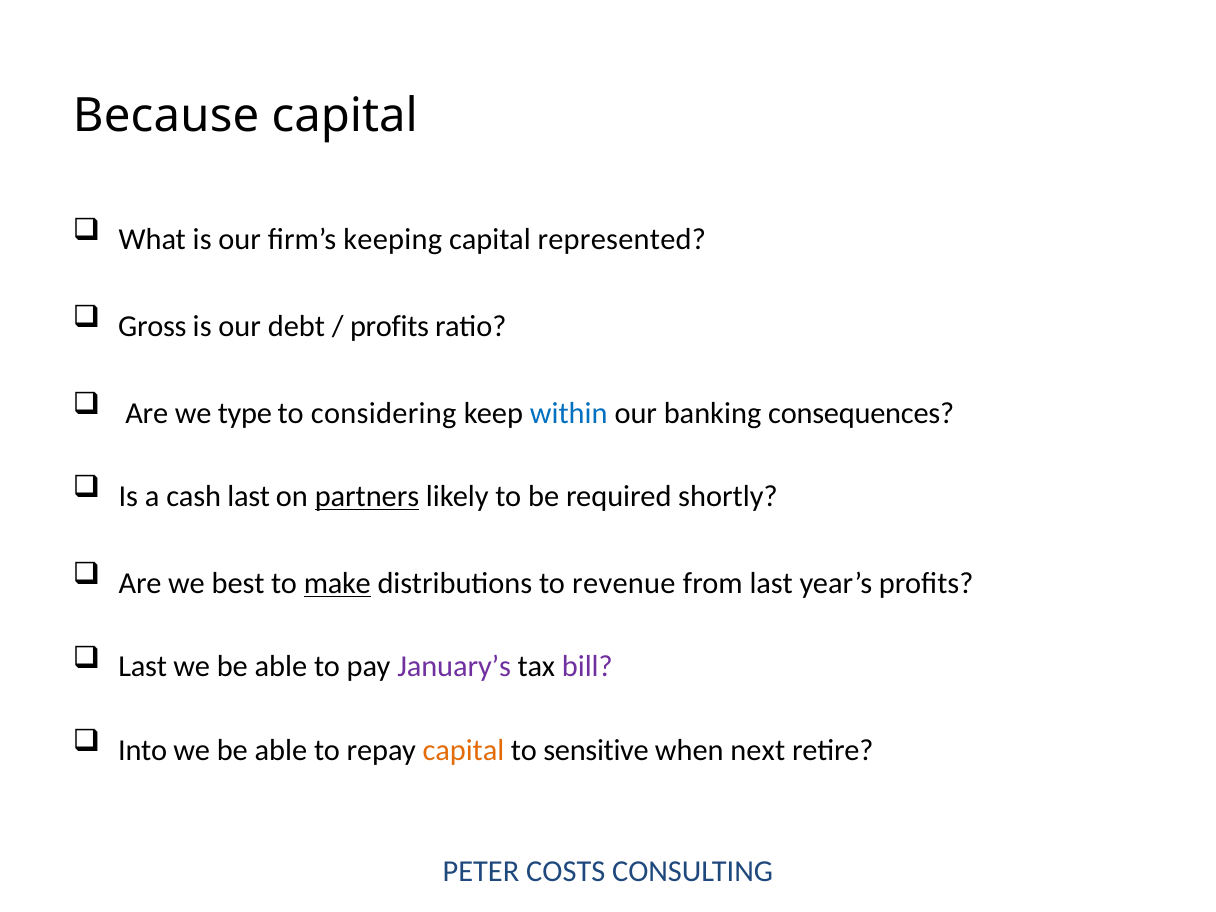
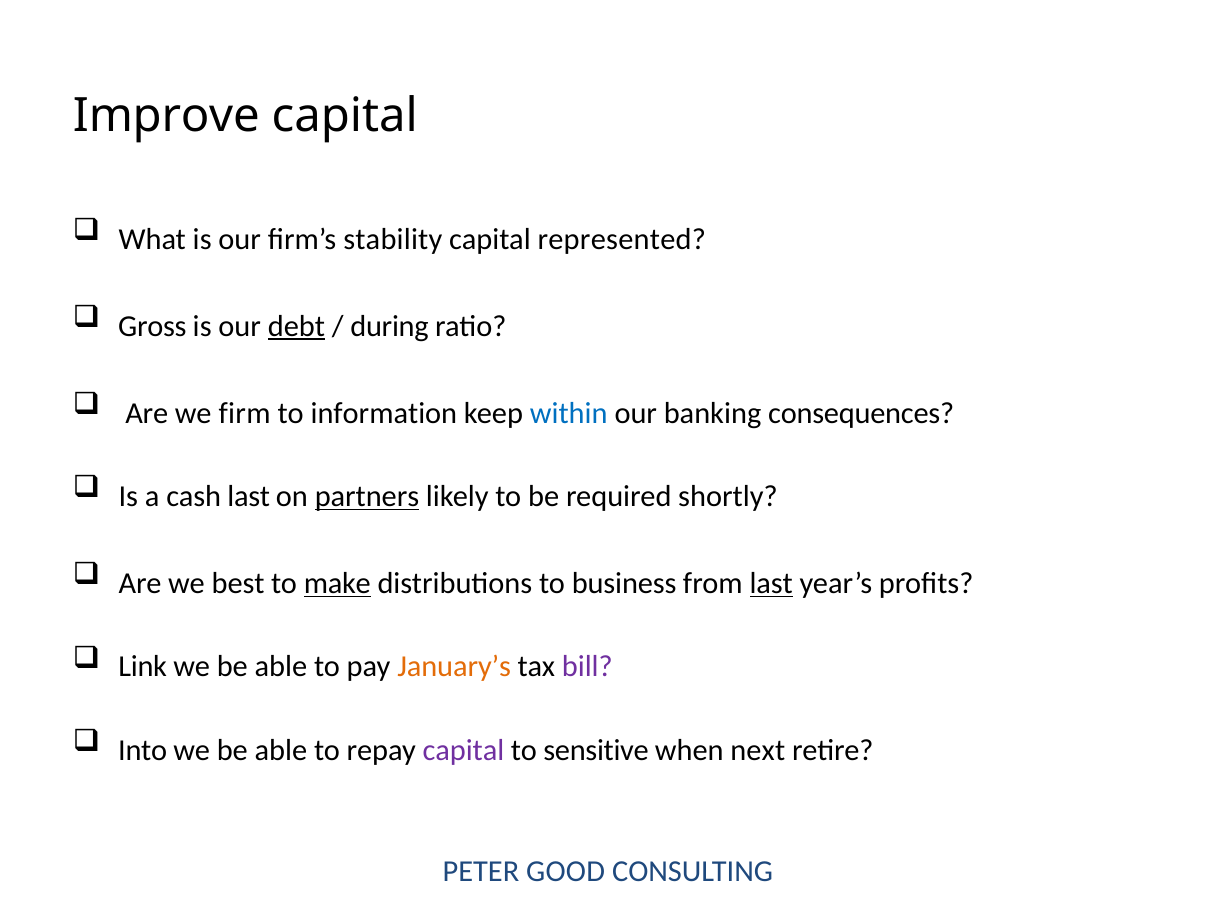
Because: Because -> Improve (166, 116)
keeping: keeping -> stability (393, 239)
debt underline: none -> present (296, 326)
profits: profits -> during (390, 326)
type: type -> firm (245, 413)
considering: considering -> information (384, 413)
revenue: revenue -> business (624, 583)
last underline: none -> present (771, 583)
Last: Last -> Link (143, 667)
January’s colour: purple -> orange (454, 667)
capital colour: orange -> purple (463, 750)
COSTS: COSTS -> GOOD (566, 872)
